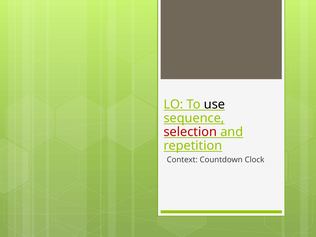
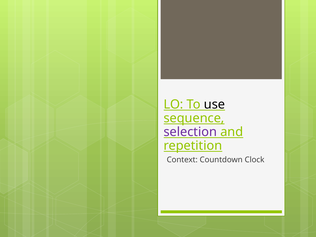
selection colour: red -> purple (190, 132)
